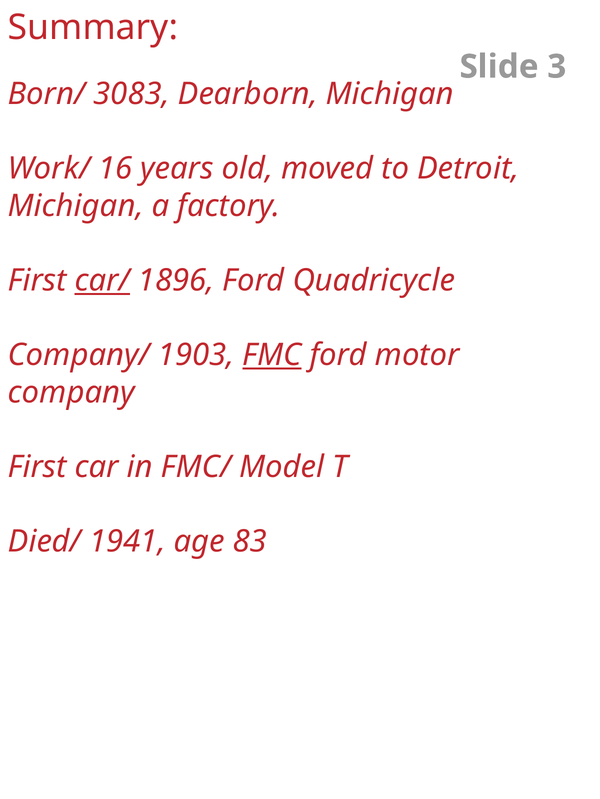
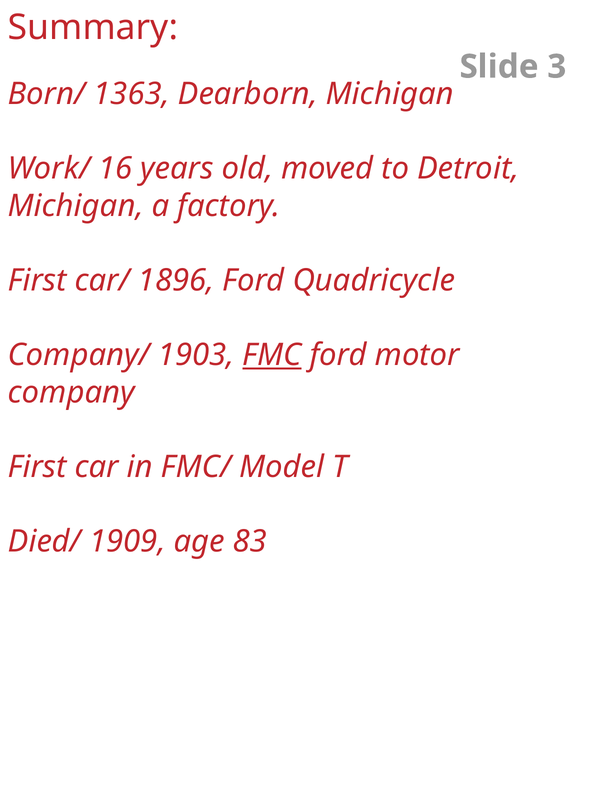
3083: 3083 -> 1363 (132, 94)
car/ underline: present -> none (102, 281)
1941: 1941 -> 1909 (127, 542)
